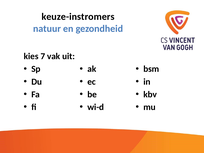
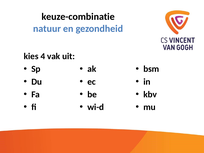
keuze-instromers: keuze-instromers -> keuze-combinatie (78, 17)
7: 7 -> 4 (43, 56)
